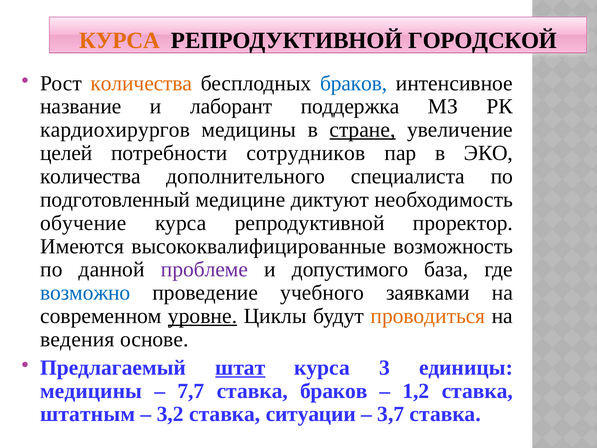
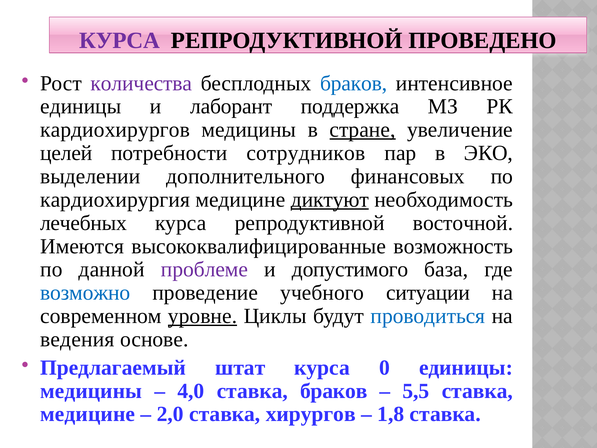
КУРСА colour: orange -> purple (120, 40)
ГОРОДСКОЙ: ГОРОДСКОЙ -> ПРОВЕДЕНО (483, 40)
количества colour: orange -> purple (141, 83)
название: название -> единицы (81, 106)
количества: количества -> выделении (90, 176)
специалиста: специалиста -> финансовых (408, 176)
подготовленный: подготовленный -> кардиохирургия (115, 200)
диктуют underline: none -> present (330, 200)
обучение: обучение -> лечебных (84, 223)
проректор: проректор -> восточной (463, 223)
заявками: заявками -> ситуации (428, 293)
проводиться colour: orange -> blue (428, 316)
штат underline: present -> none (240, 367)
3: 3 -> 0 (384, 367)
7,7: 7,7 -> 4,0 (191, 391)
1,2: 1,2 -> 5,5 (416, 391)
штатным: штатным -> медицине (88, 414)
3,2: 3,2 -> 2,0 (170, 414)
ситуации: ситуации -> хирургов (311, 414)
3,7: 3,7 -> 1,8 (391, 414)
